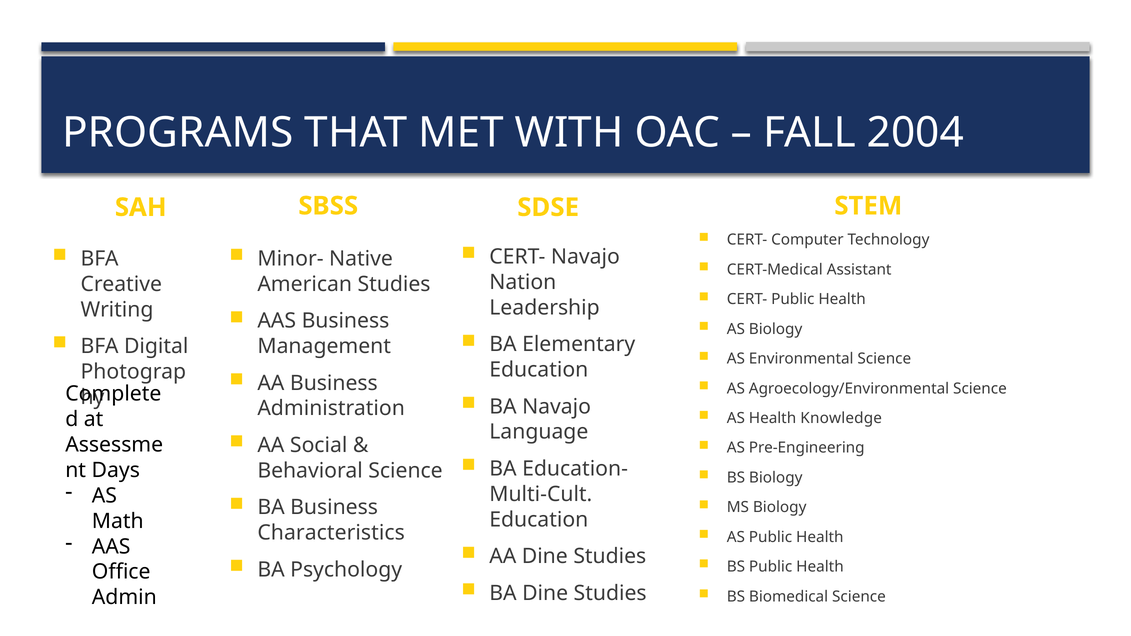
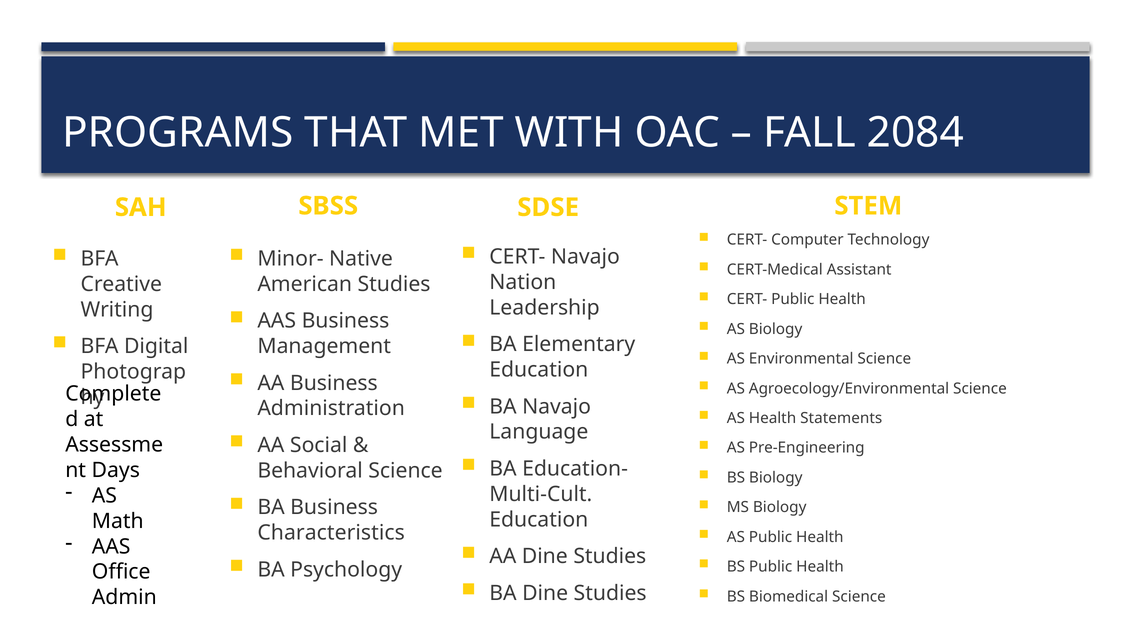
2004: 2004 -> 2084 (915, 133)
Knowledge: Knowledge -> Statements (841, 418)
